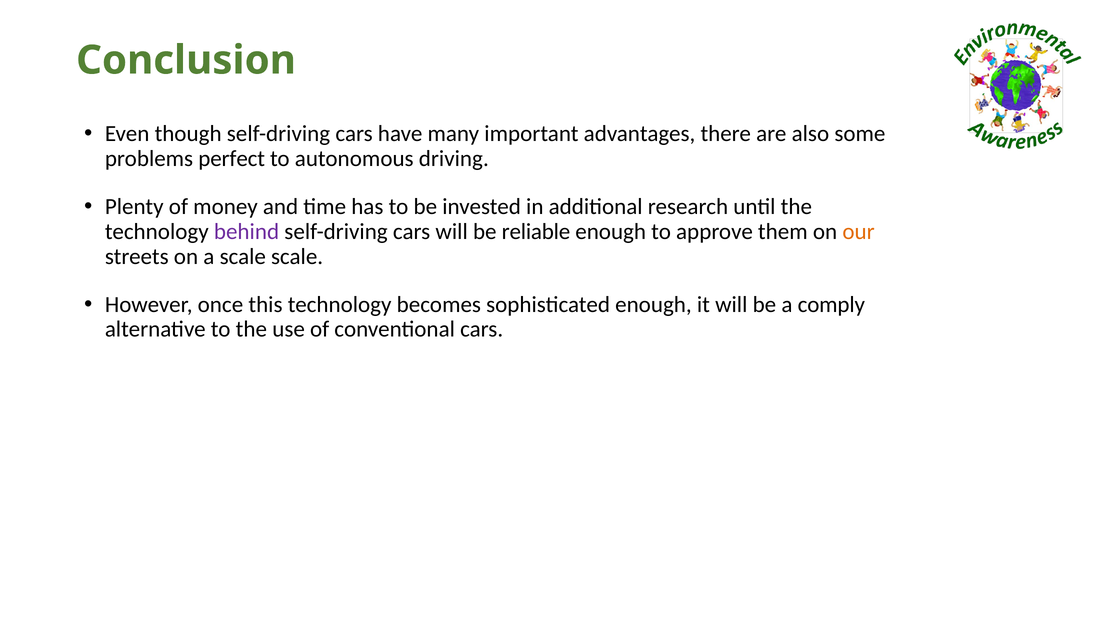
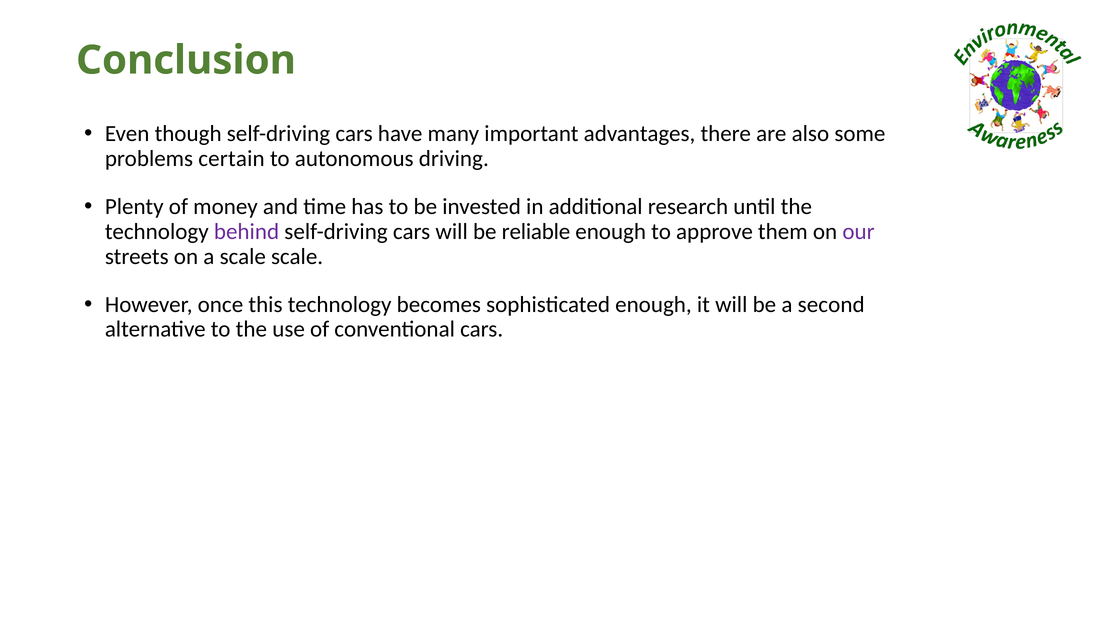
perfect: perfect -> certain (232, 159)
our colour: orange -> purple (859, 231)
comply: comply -> second (831, 304)
